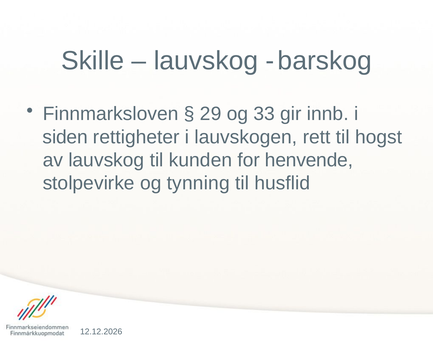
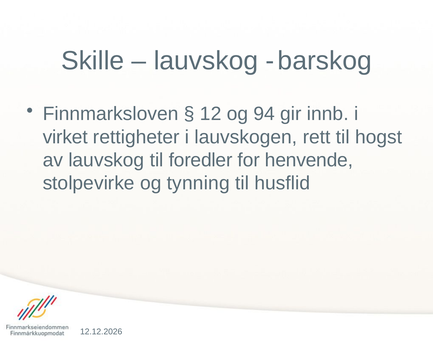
29: 29 -> 12 (211, 114)
33: 33 -> 94 (264, 114)
siden: siden -> virket (65, 137)
kunden: kunden -> foredler (201, 160)
